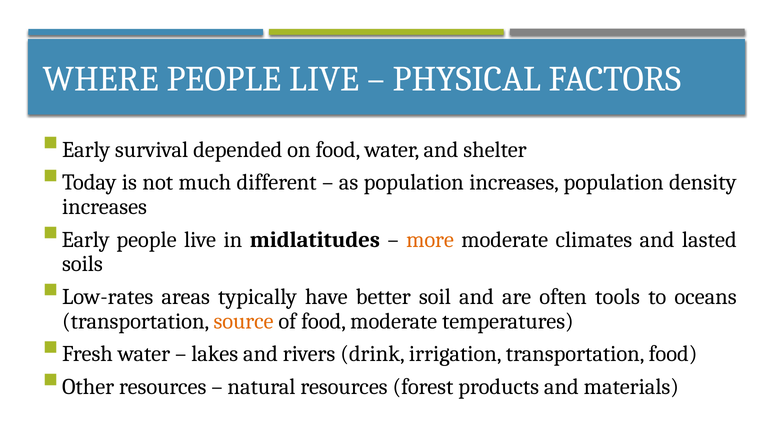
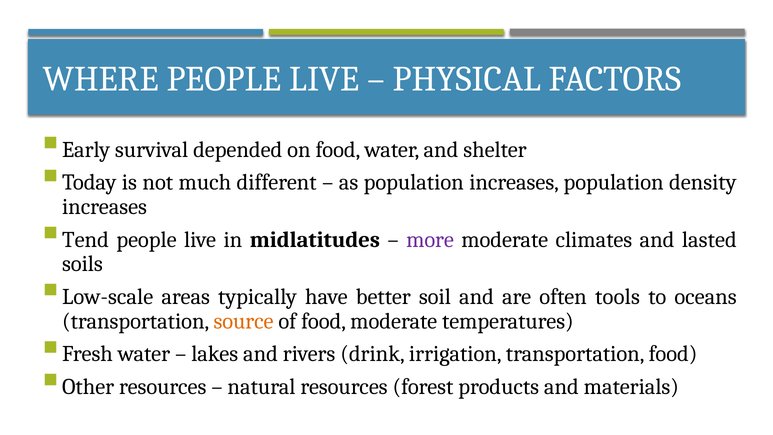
Early: Early -> Tend (85, 240)
more colour: orange -> purple (430, 240)
Low-rates: Low-rates -> Low-scale (108, 297)
